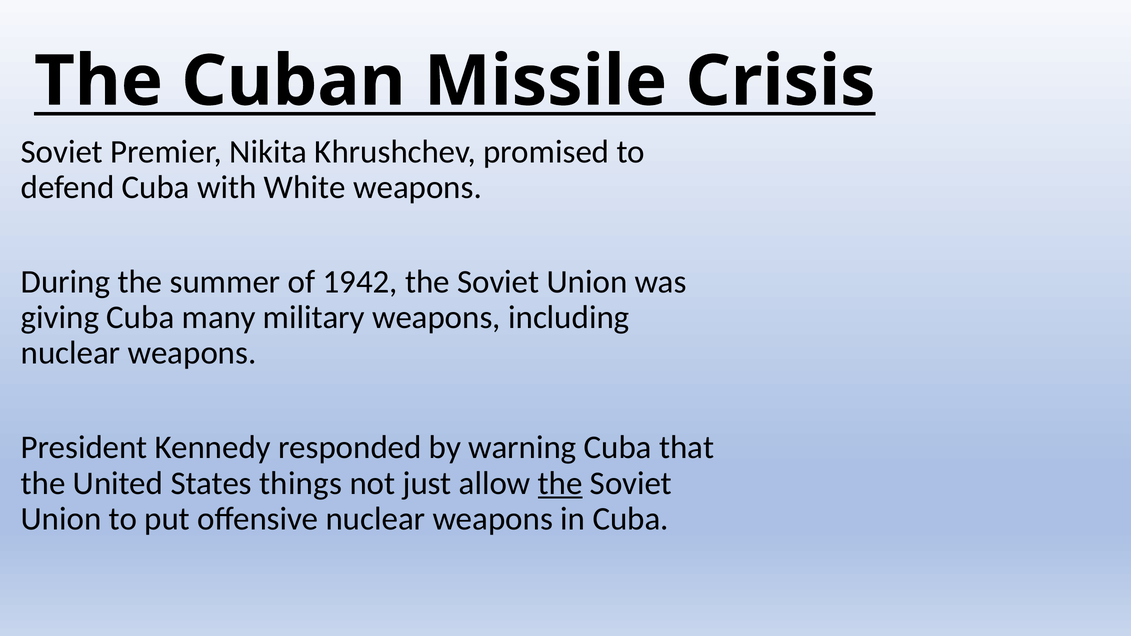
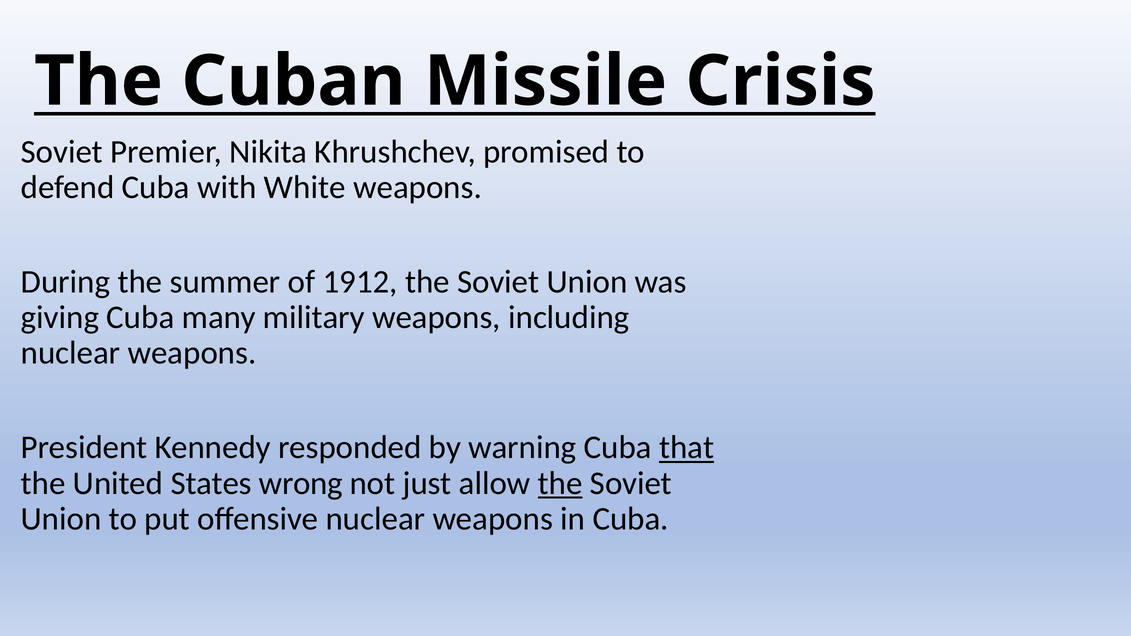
1942: 1942 -> 1912 (360, 282)
that underline: none -> present (687, 448)
things: things -> wrong (301, 483)
